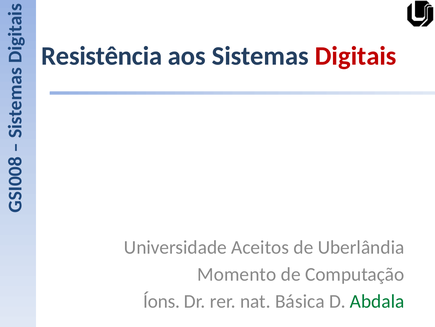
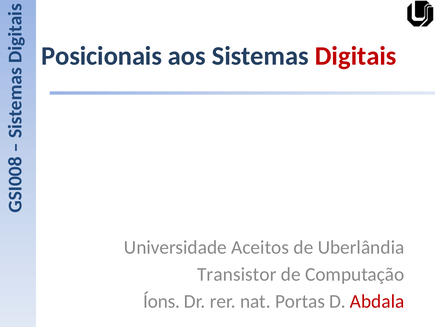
Resistência: Resistência -> Posicionais (102, 56)
Momento: Momento -> Transistor (237, 274)
Básica: Básica -> Portas (300, 301)
Abdala colour: green -> red (377, 301)
